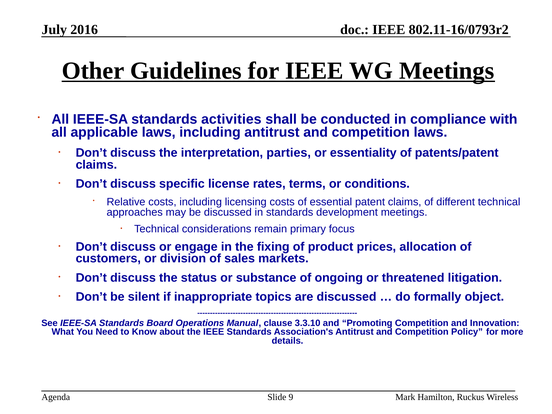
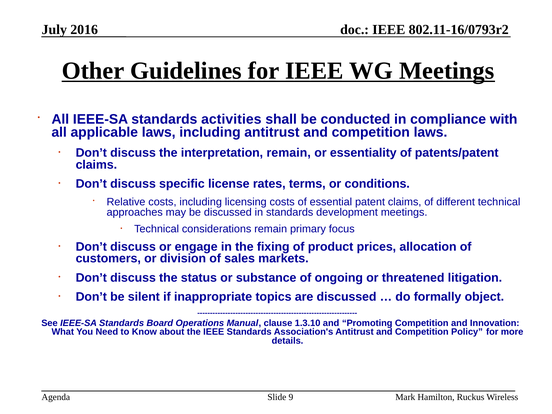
interpretation parties: parties -> remain (289, 153)
3.3.10: 3.3.10 -> 1.3.10 (308, 323)
